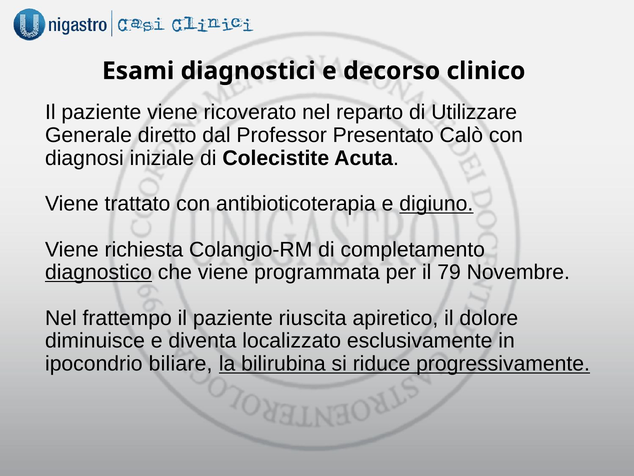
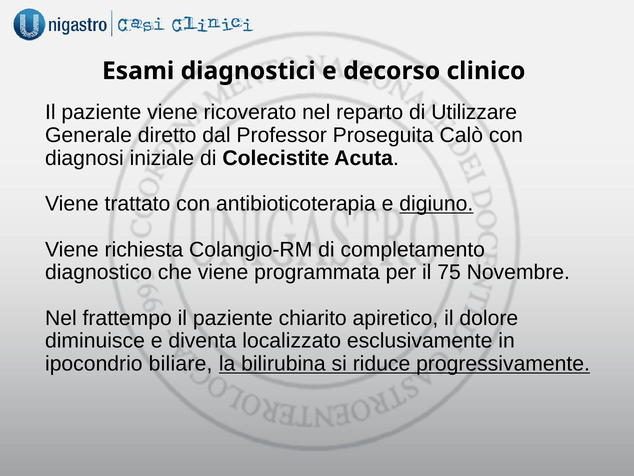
Presentato: Presentato -> Proseguita (383, 135)
diagnostico underline: present -> none (99, 272)
79: 79 -> 75 (449, 272)
riuscita: riuscita -> chiarito (313, 318)
